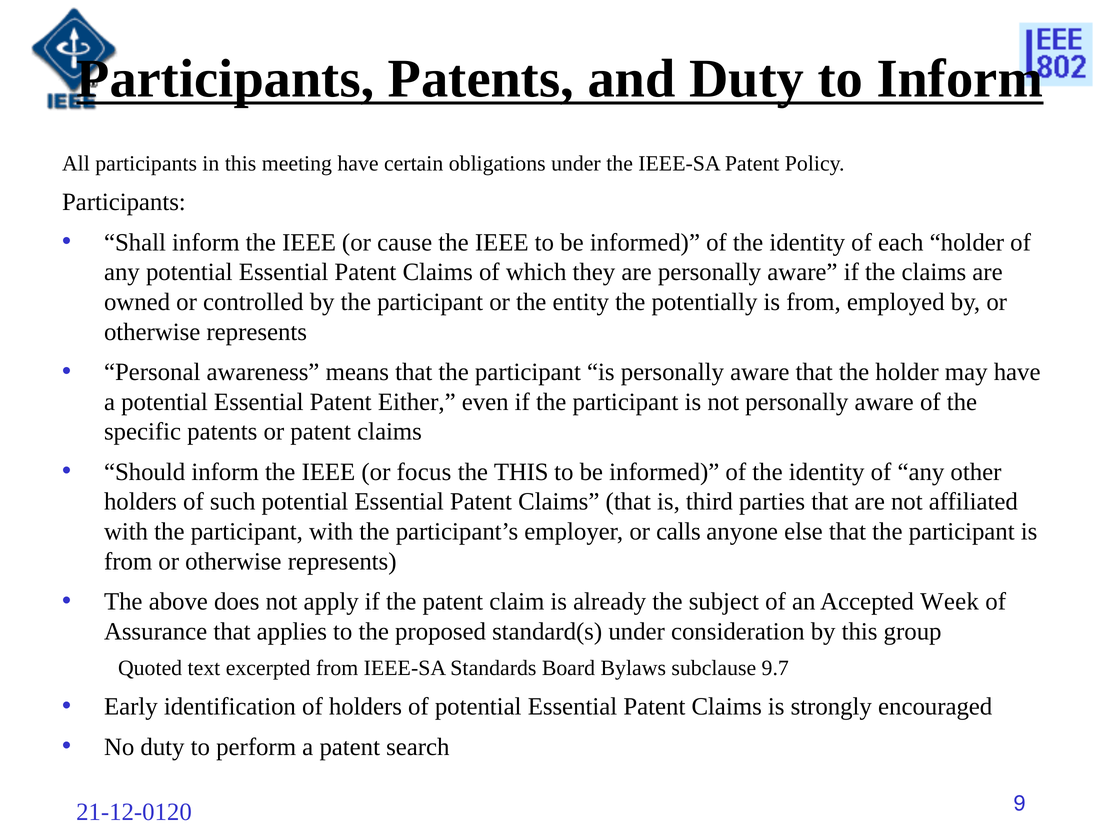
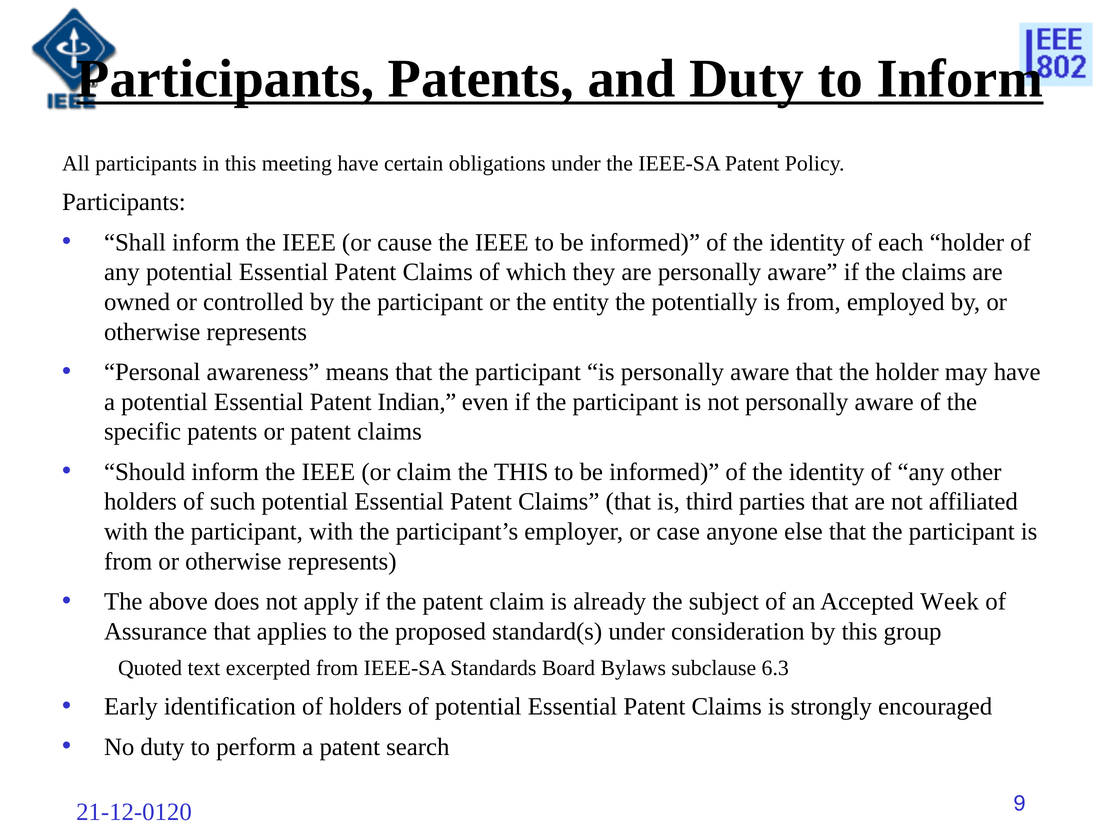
Either: Either -> Indian (417, 402)
or focus: focus -> claim (424, 472)
calls: calls -> case (678, 532)
9.7: 9.7 -> 6.3 (775, 668)
